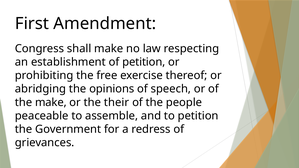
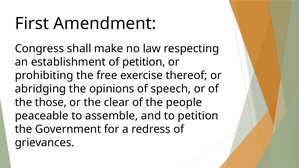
the make: make -> those (51, 102)
their: their -> clear (117, 102)
